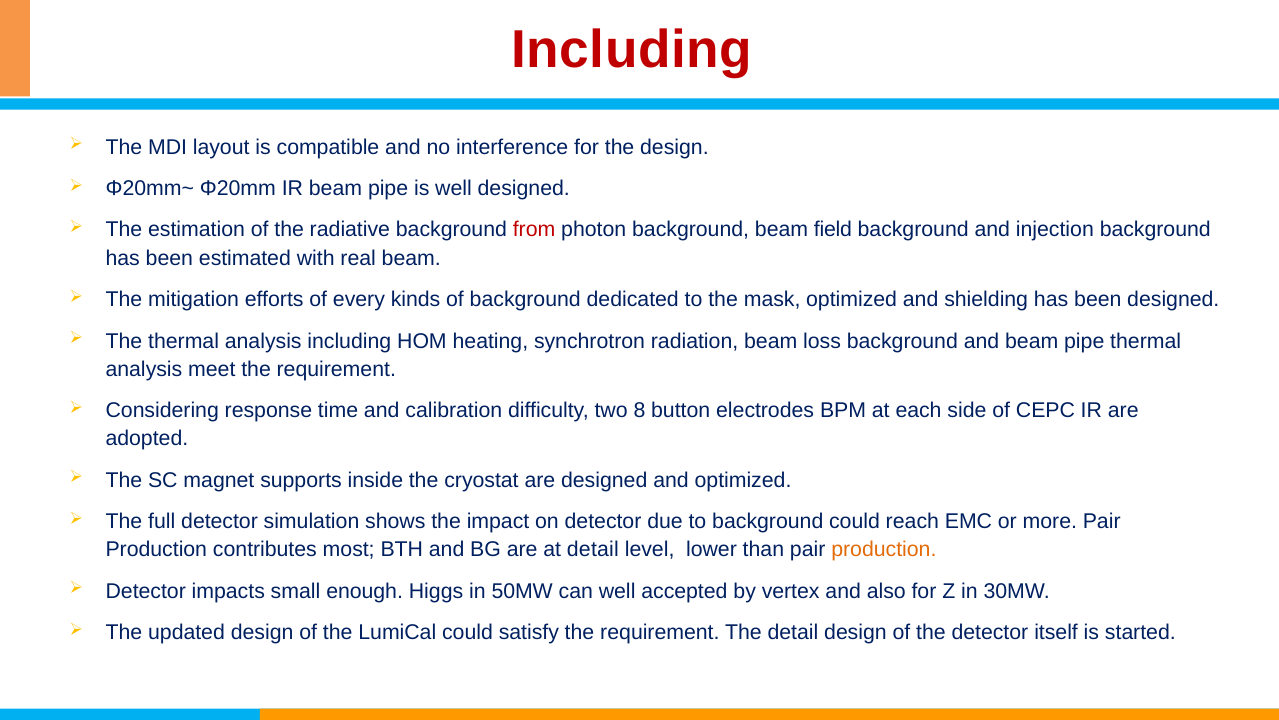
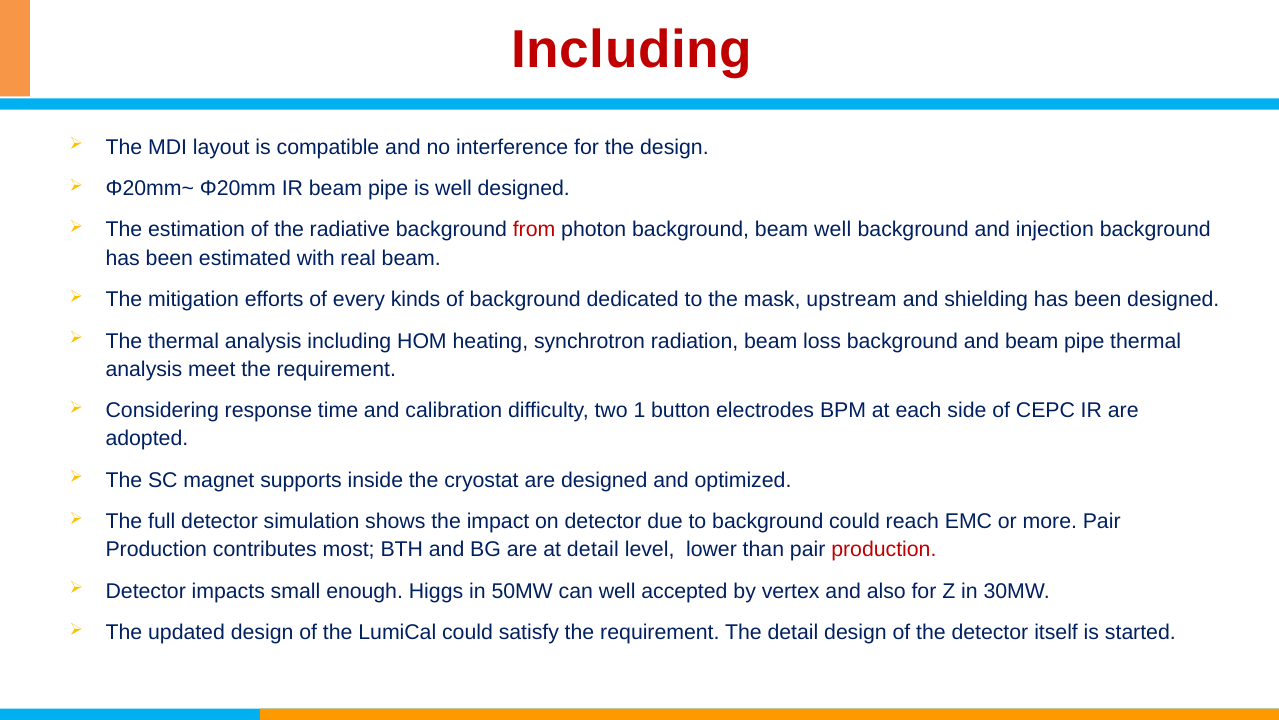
beam field: field -> well (833, 230)
mask optimized: optimized -> upstream (852, 299)
8: 8 -> 1 (639, 410)
production colour: orange -> red (884, 549)
